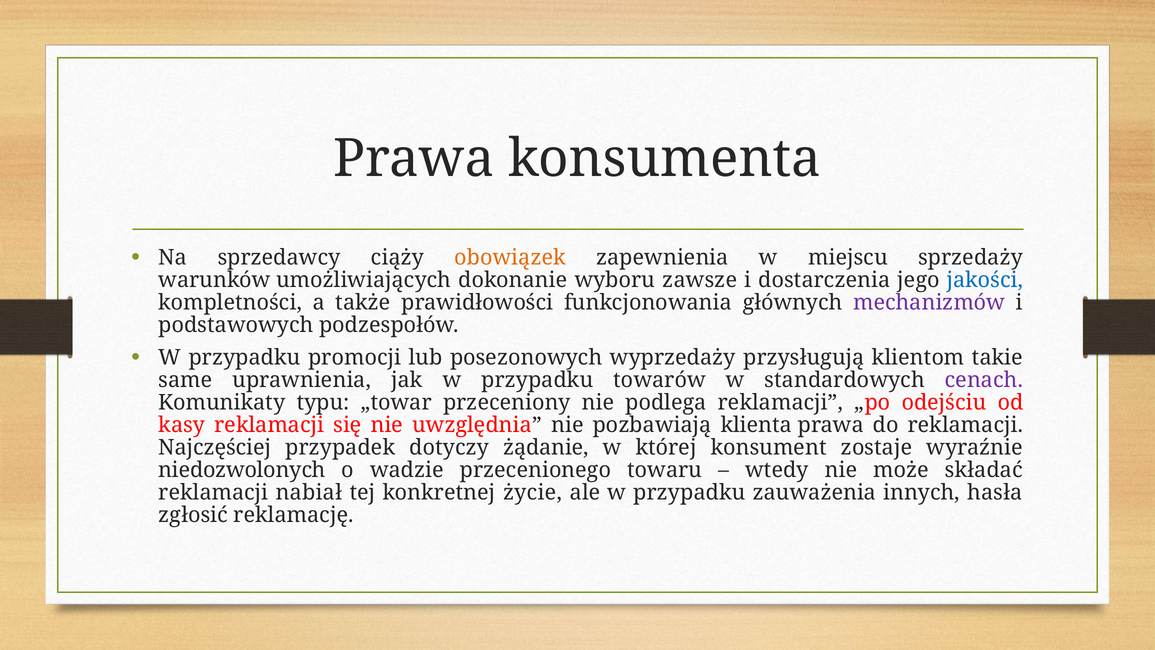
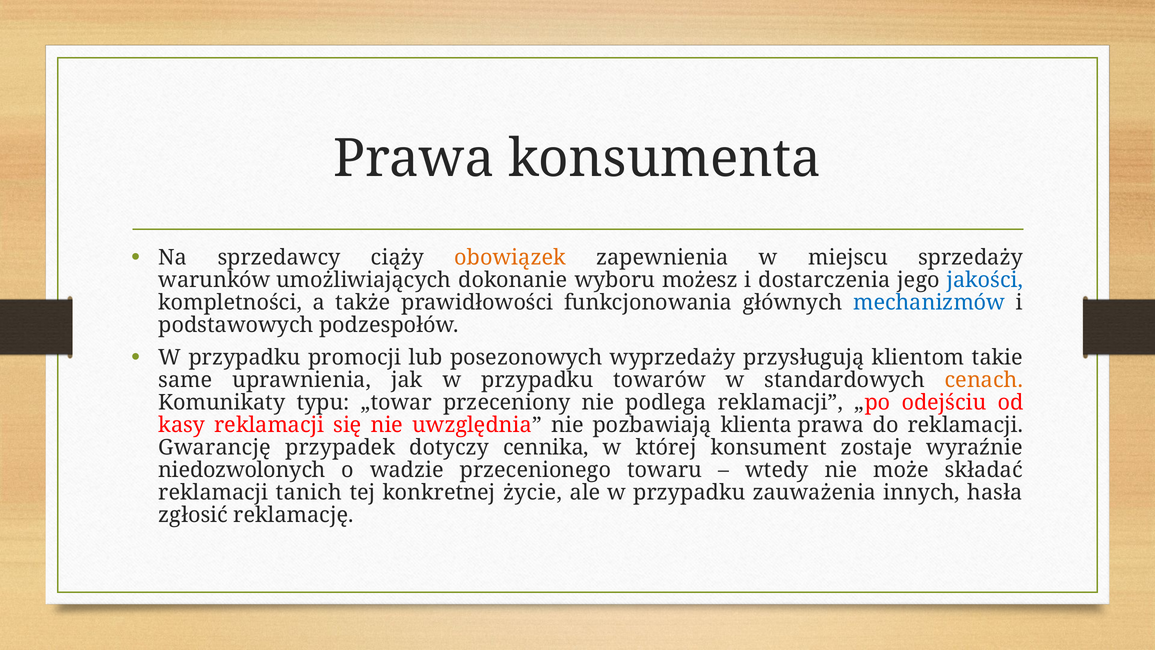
zawsze: zawsze -> możesz (700, 280)
mechanizmów colour: purple -> blue (929, 302)
cenach colour: purple -> orange (984, 380)
Najczęściej: Najczęściej -> Gwarancję (215, 447)
żądanie: żądanie -> cennika (546, 447)
nabiał: nabiał -> tanich (309, 492)
